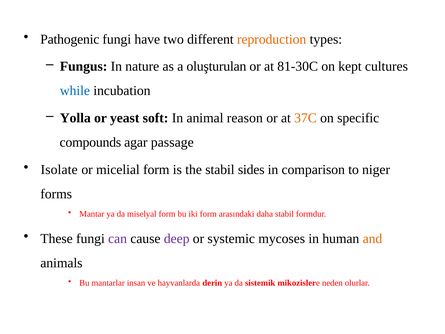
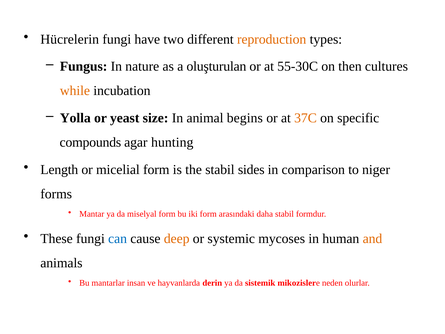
Pathogenic: Pathogenic -> Hücrelerin (70, 39)
81-30C: 81-30C -> 55-30C (298, 66)
kept: kept -> then (350, 66)
while colour: blue -> orange (75, 91)
soft: soft -> size (156, 118)
reason: reason -> begins (245, 118)
passage: passage -> hunting (172, 142)
Isolate: Isolate -> Length (59, 170)
can colour: purple -> blue (118, 238)
deep colour: purple -> orange (177, 238)
